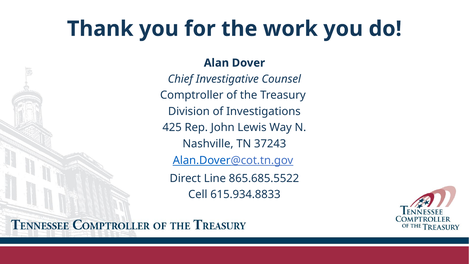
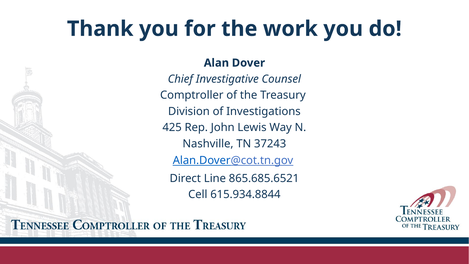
865.685.5522: 865.685.5522 -> 865.685.6521 (264, 178)
615.934.8833: 615.934.8833 -> 615.934.8844 (245, 194)
